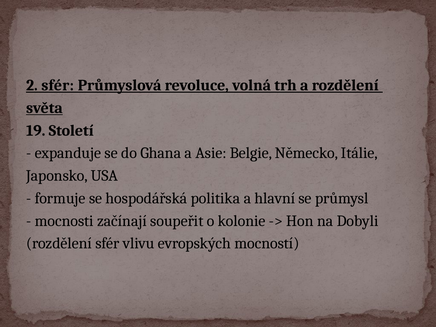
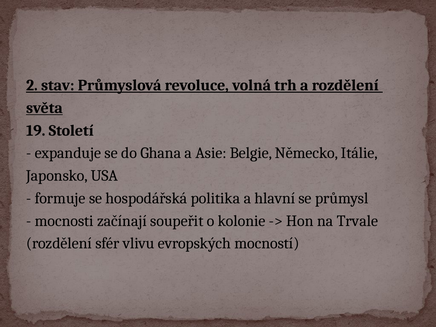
2 sfér: sfér -> stav (58, 85)
Dobyli: Dobyli -> Trvale (357, 221)
